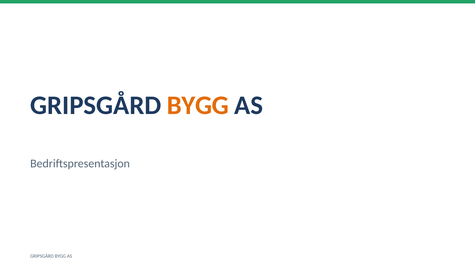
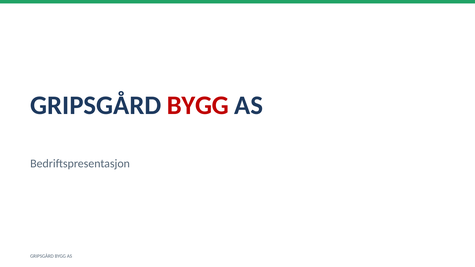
BYGG colour: orange -> red (198, 105)
